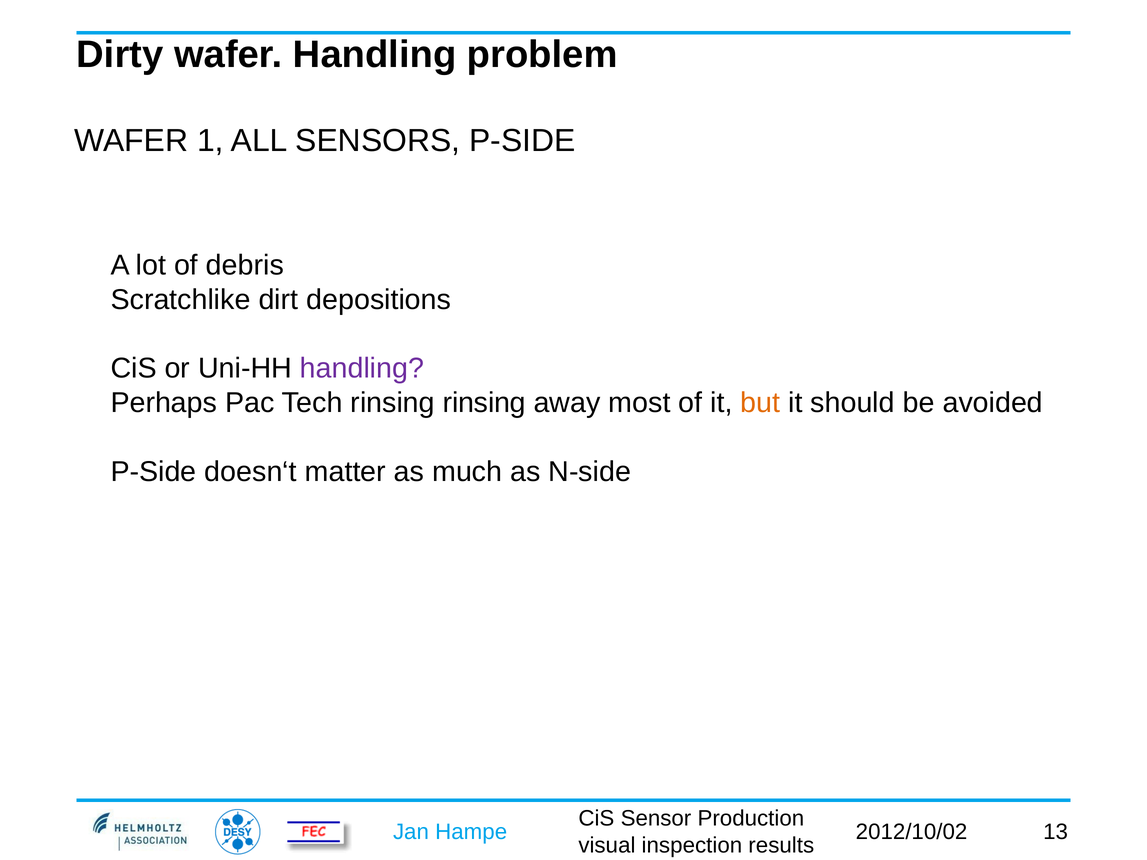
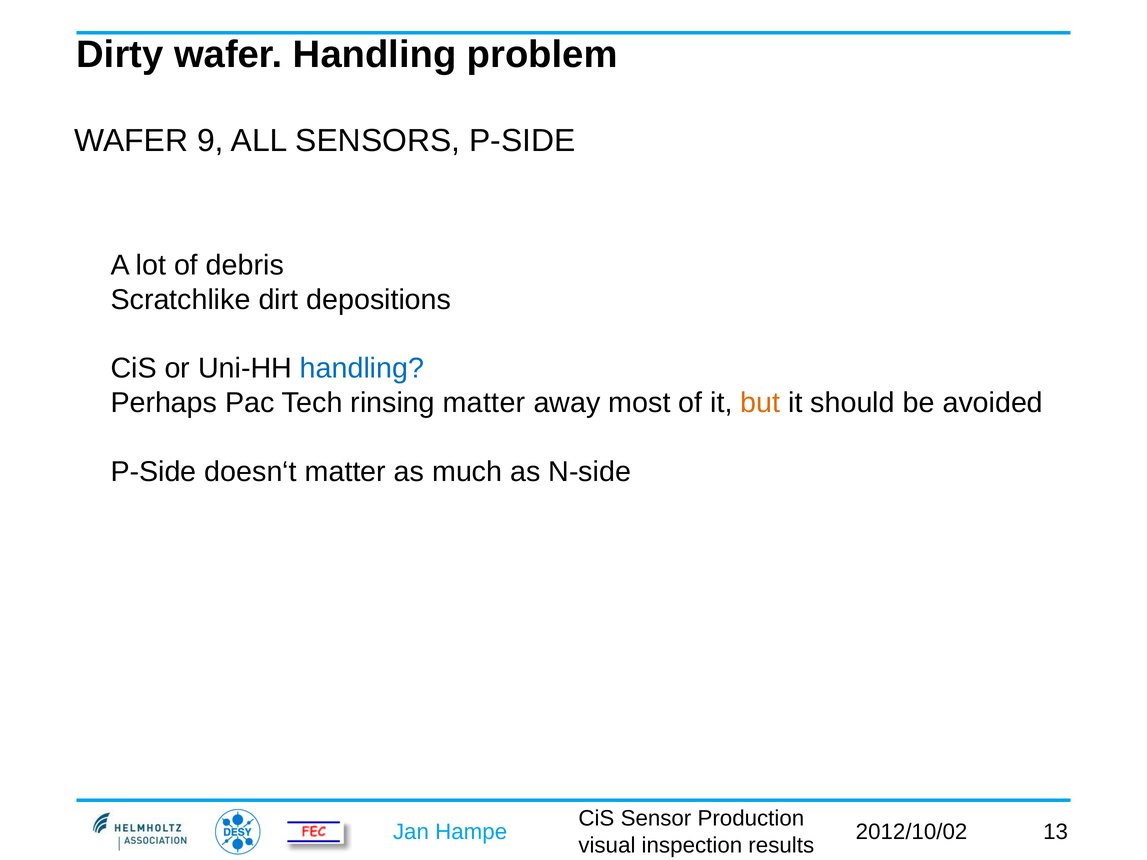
1: 1 -> 9 (210, 141)
handling colour: purple -> blue (362, 369)
rinsing rinsing: rinsing -> matter (484, 403)
